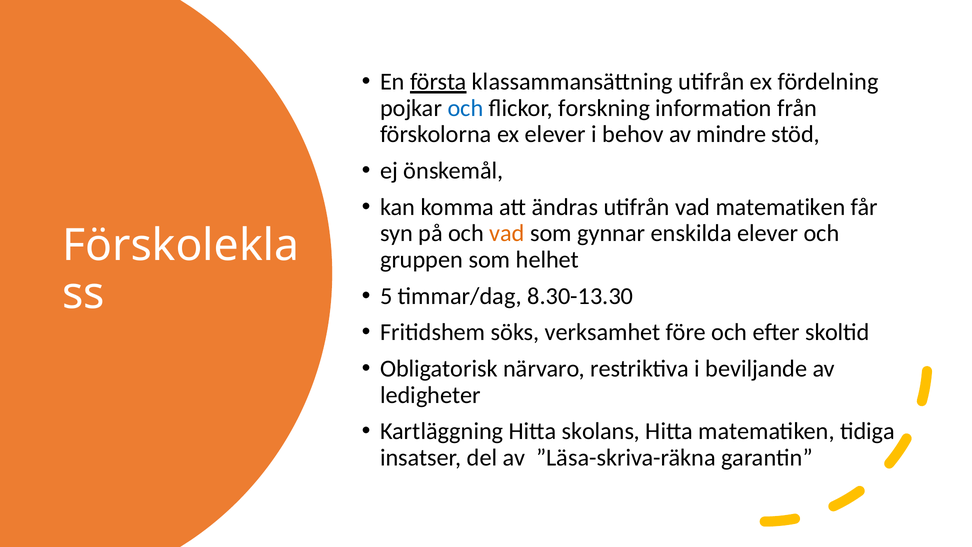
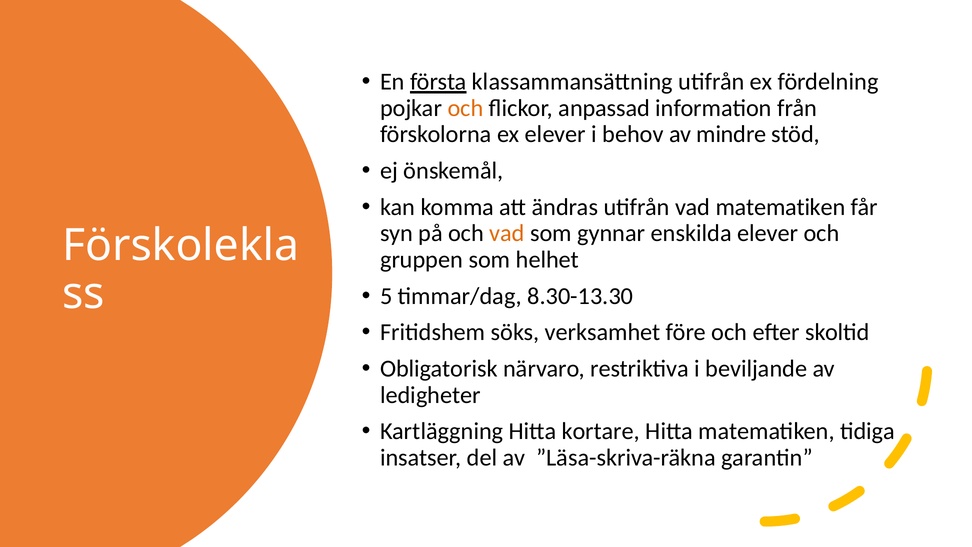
och colour: blue -> orange (466, 108)
forskning: forskning -> anpassad (604, 108)
skolans: skolans -> kortare (601, 431)
